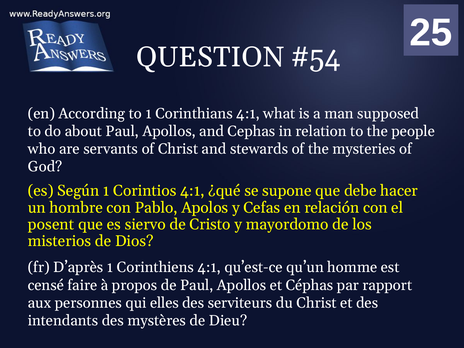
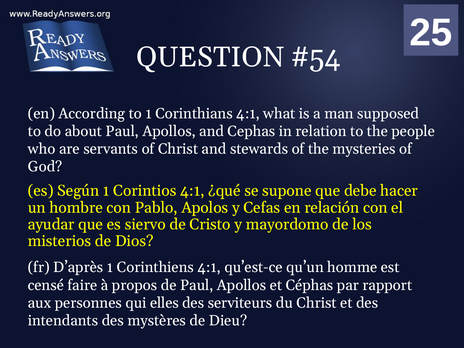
posent: posent -> ayudar (51, 224)
